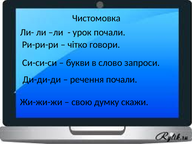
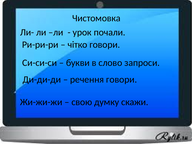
речення почали: почали -> говори (122, 80)
